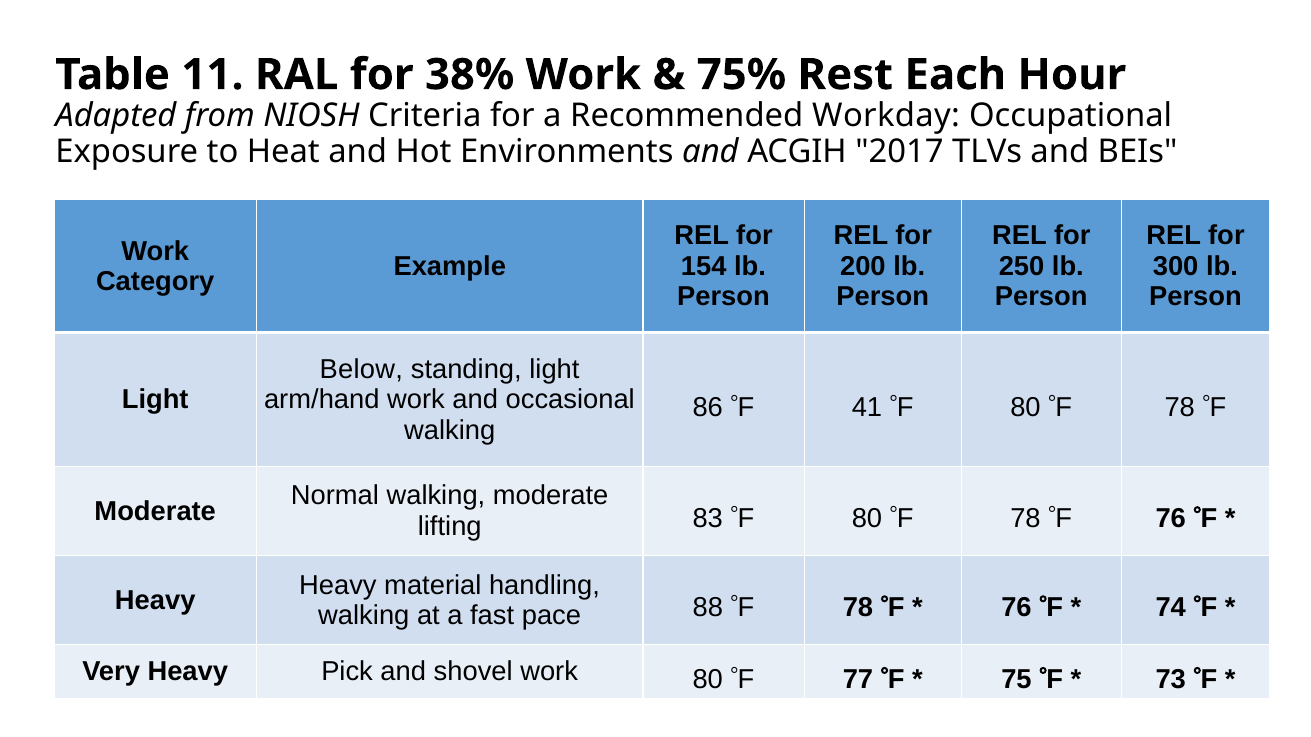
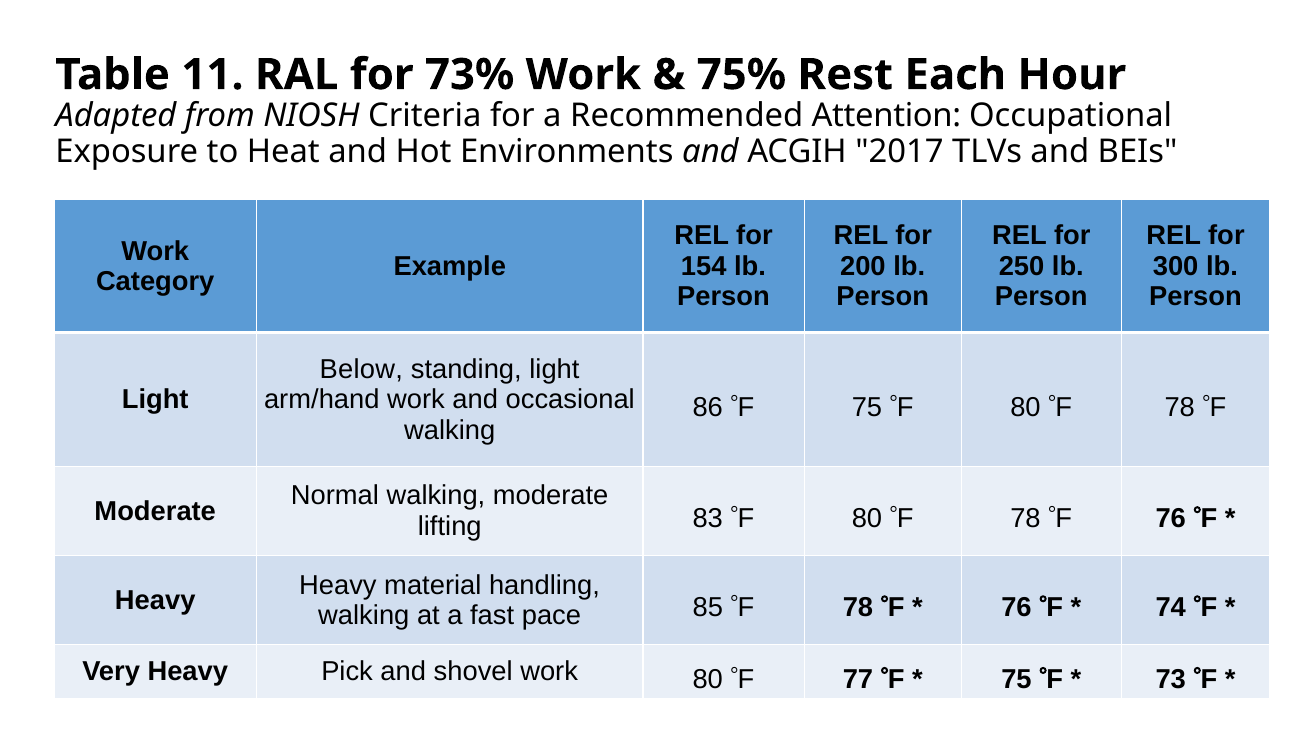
38%: 38% -> 73% (470, 75)
Workday: Workday -> Attention (886, 116)
41: 41 -> 75 (867, 408)
88: 88 -> 85 (708, 608)
